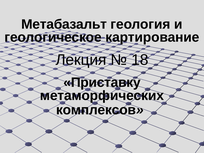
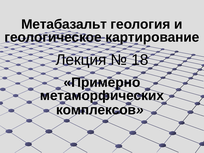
Приставку: Приставку -> Примерно (102, 82)
